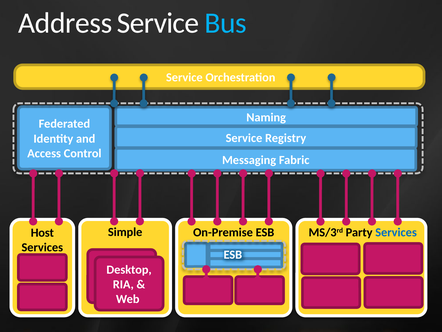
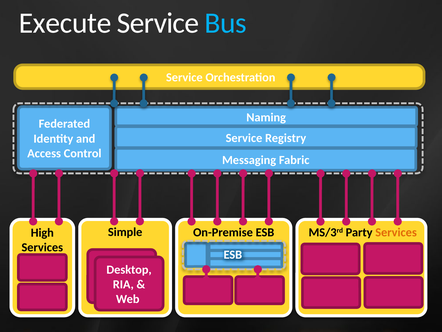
Address: Address -> Execute (65, 23)
Services colour: blue -> orange (396, 232)
Host: Host -> High (42, 232)
